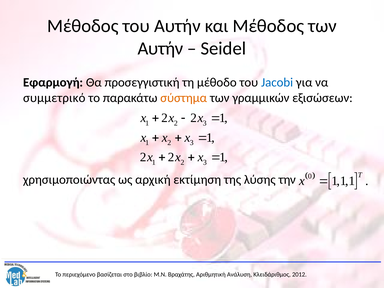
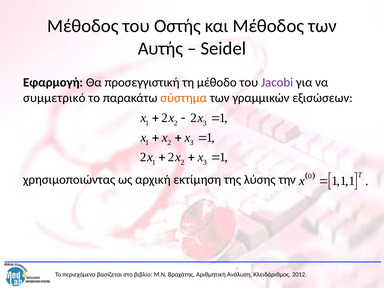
του Αυτήν: Αυτήν -> Οστής (177, 26)
Αυτήν: Αυτήν -> Αυτής (160, 48)
Jacobi colour: blue -> purple (277, 82)
